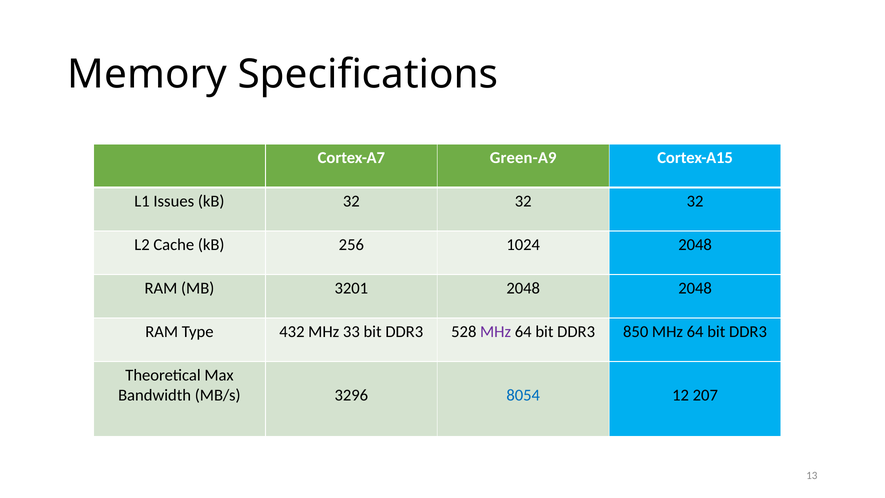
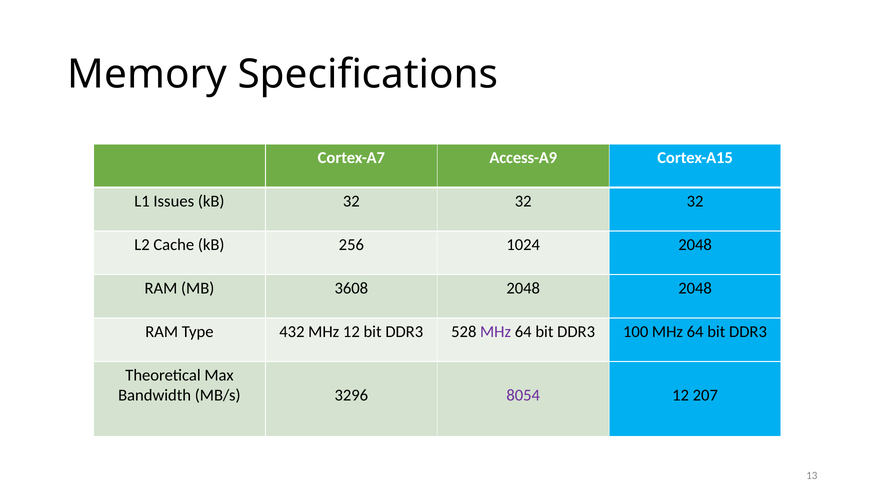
Green-A9: Green-A9 -> Access-A9 (523, 158)
3201: 3201 -> 3608 (351, 288)
MHz 33: 33 -> 12 (351, 332)
850: 850 -> 100 (636, 332)
8054 colour: blue -> purple (523, 395)
